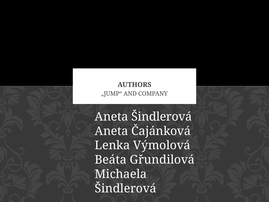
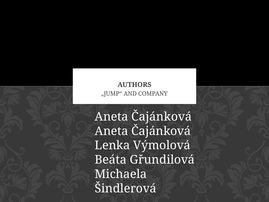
Šindlerová: Šindlerová -> Čajánková (162, 117)
